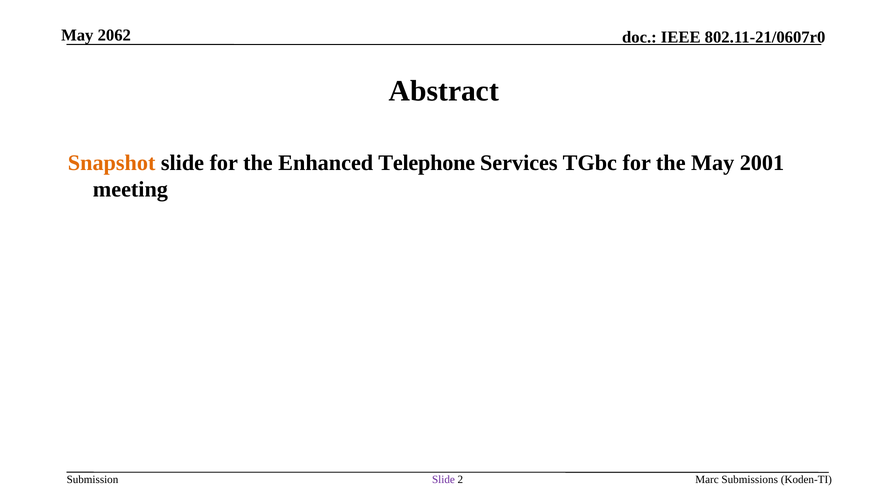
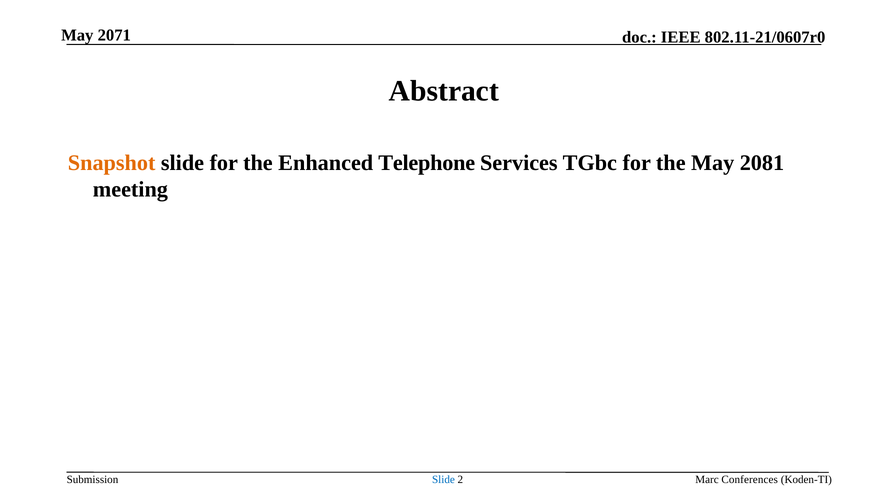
2062: 2062 -> 2071 (114, 35)
2001: 2001 -> 2081 (762, 163)
Slide colour: purple -> blue (443, 479)
Submissions: Submissions -> Conferences (750, 479)
